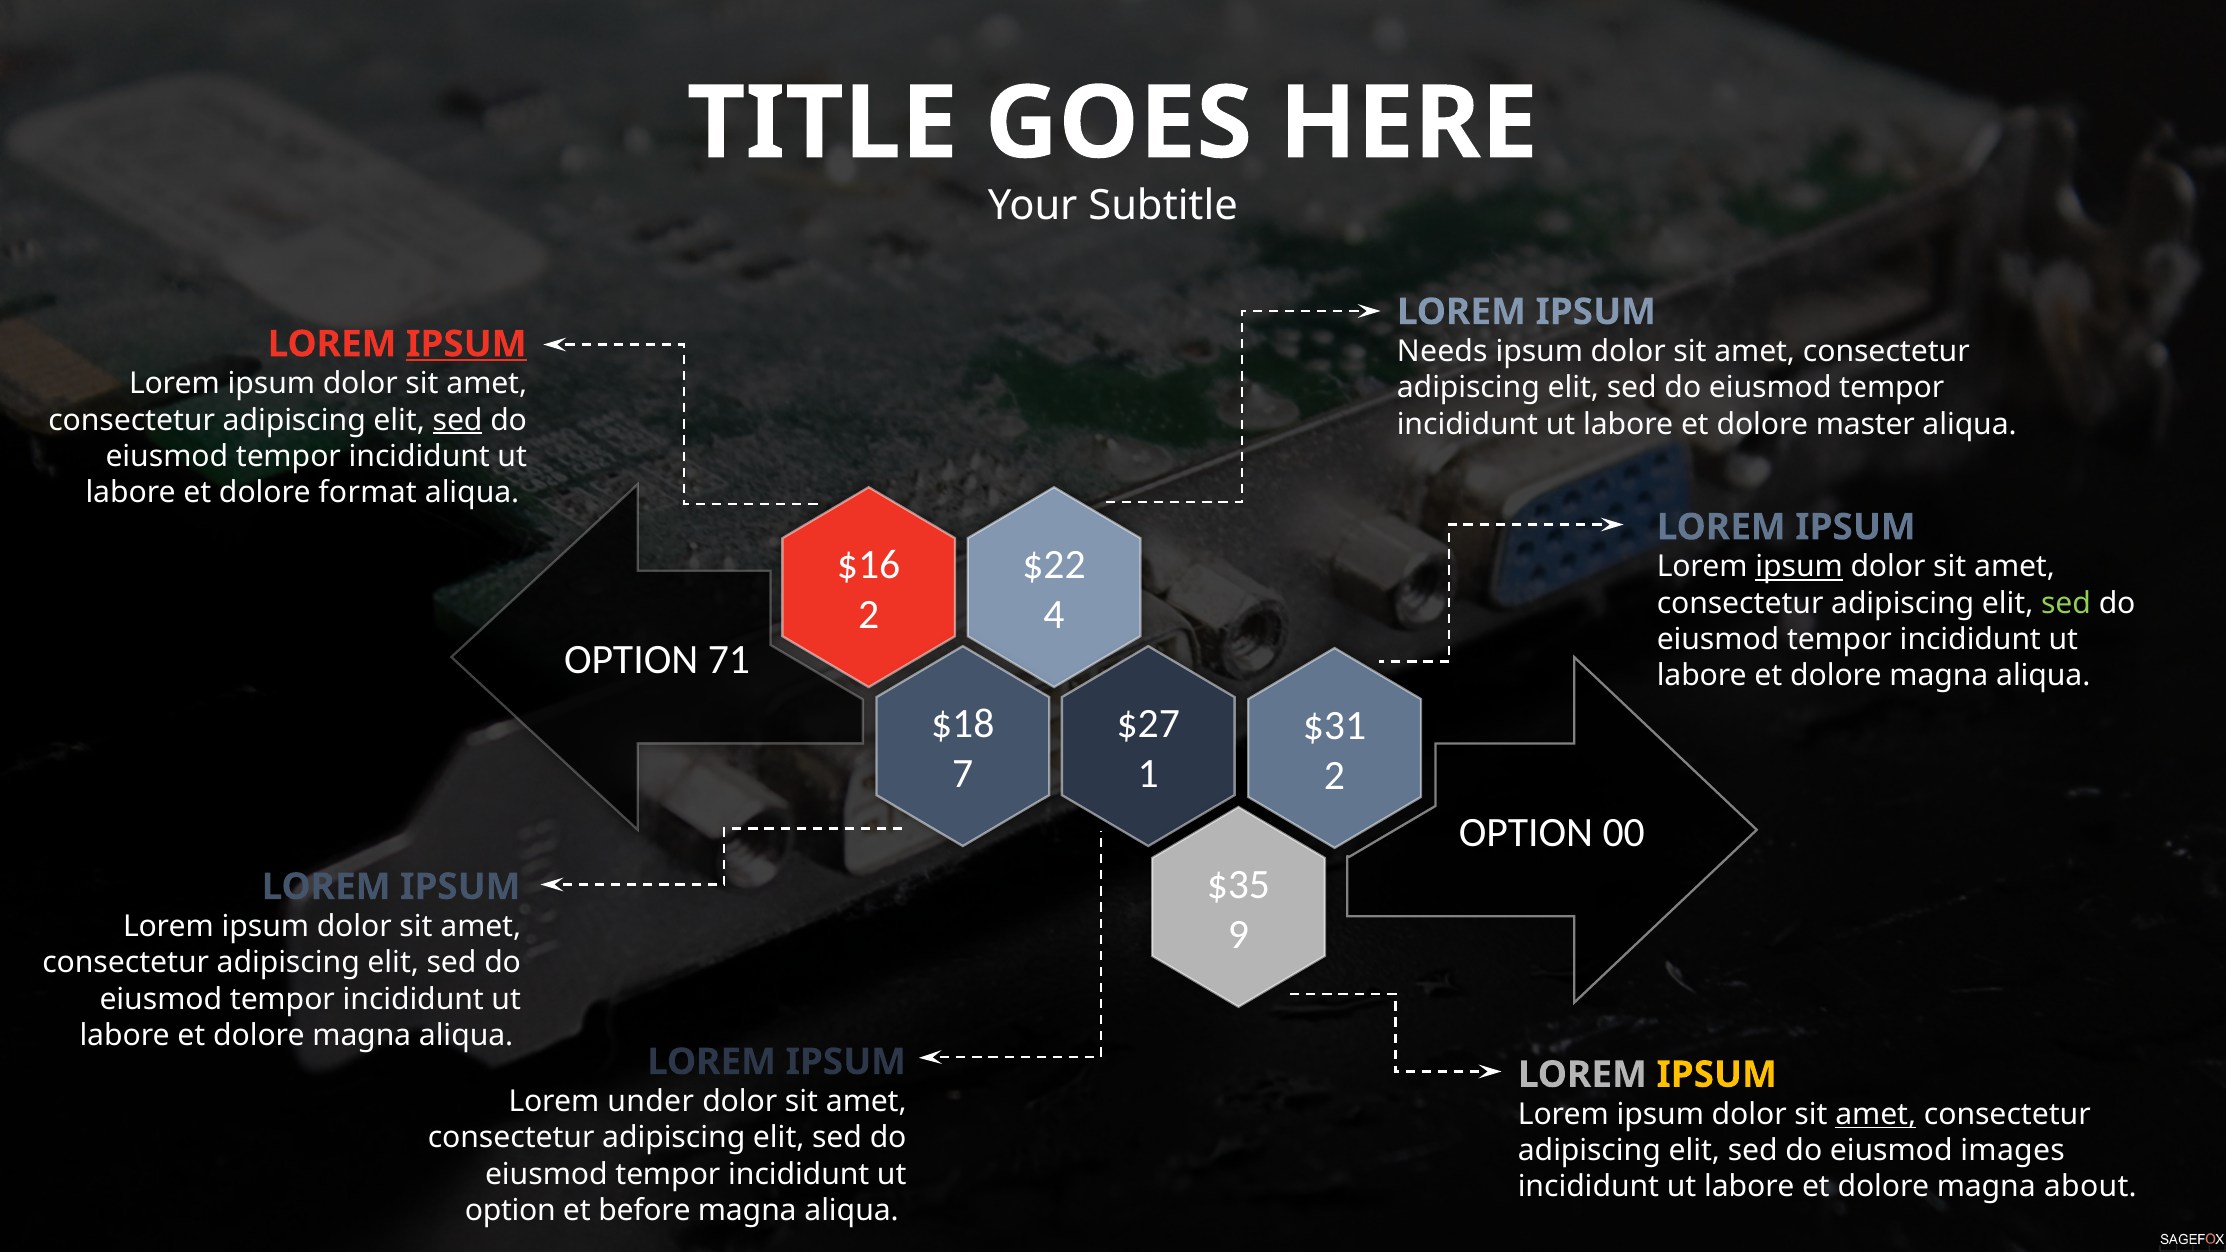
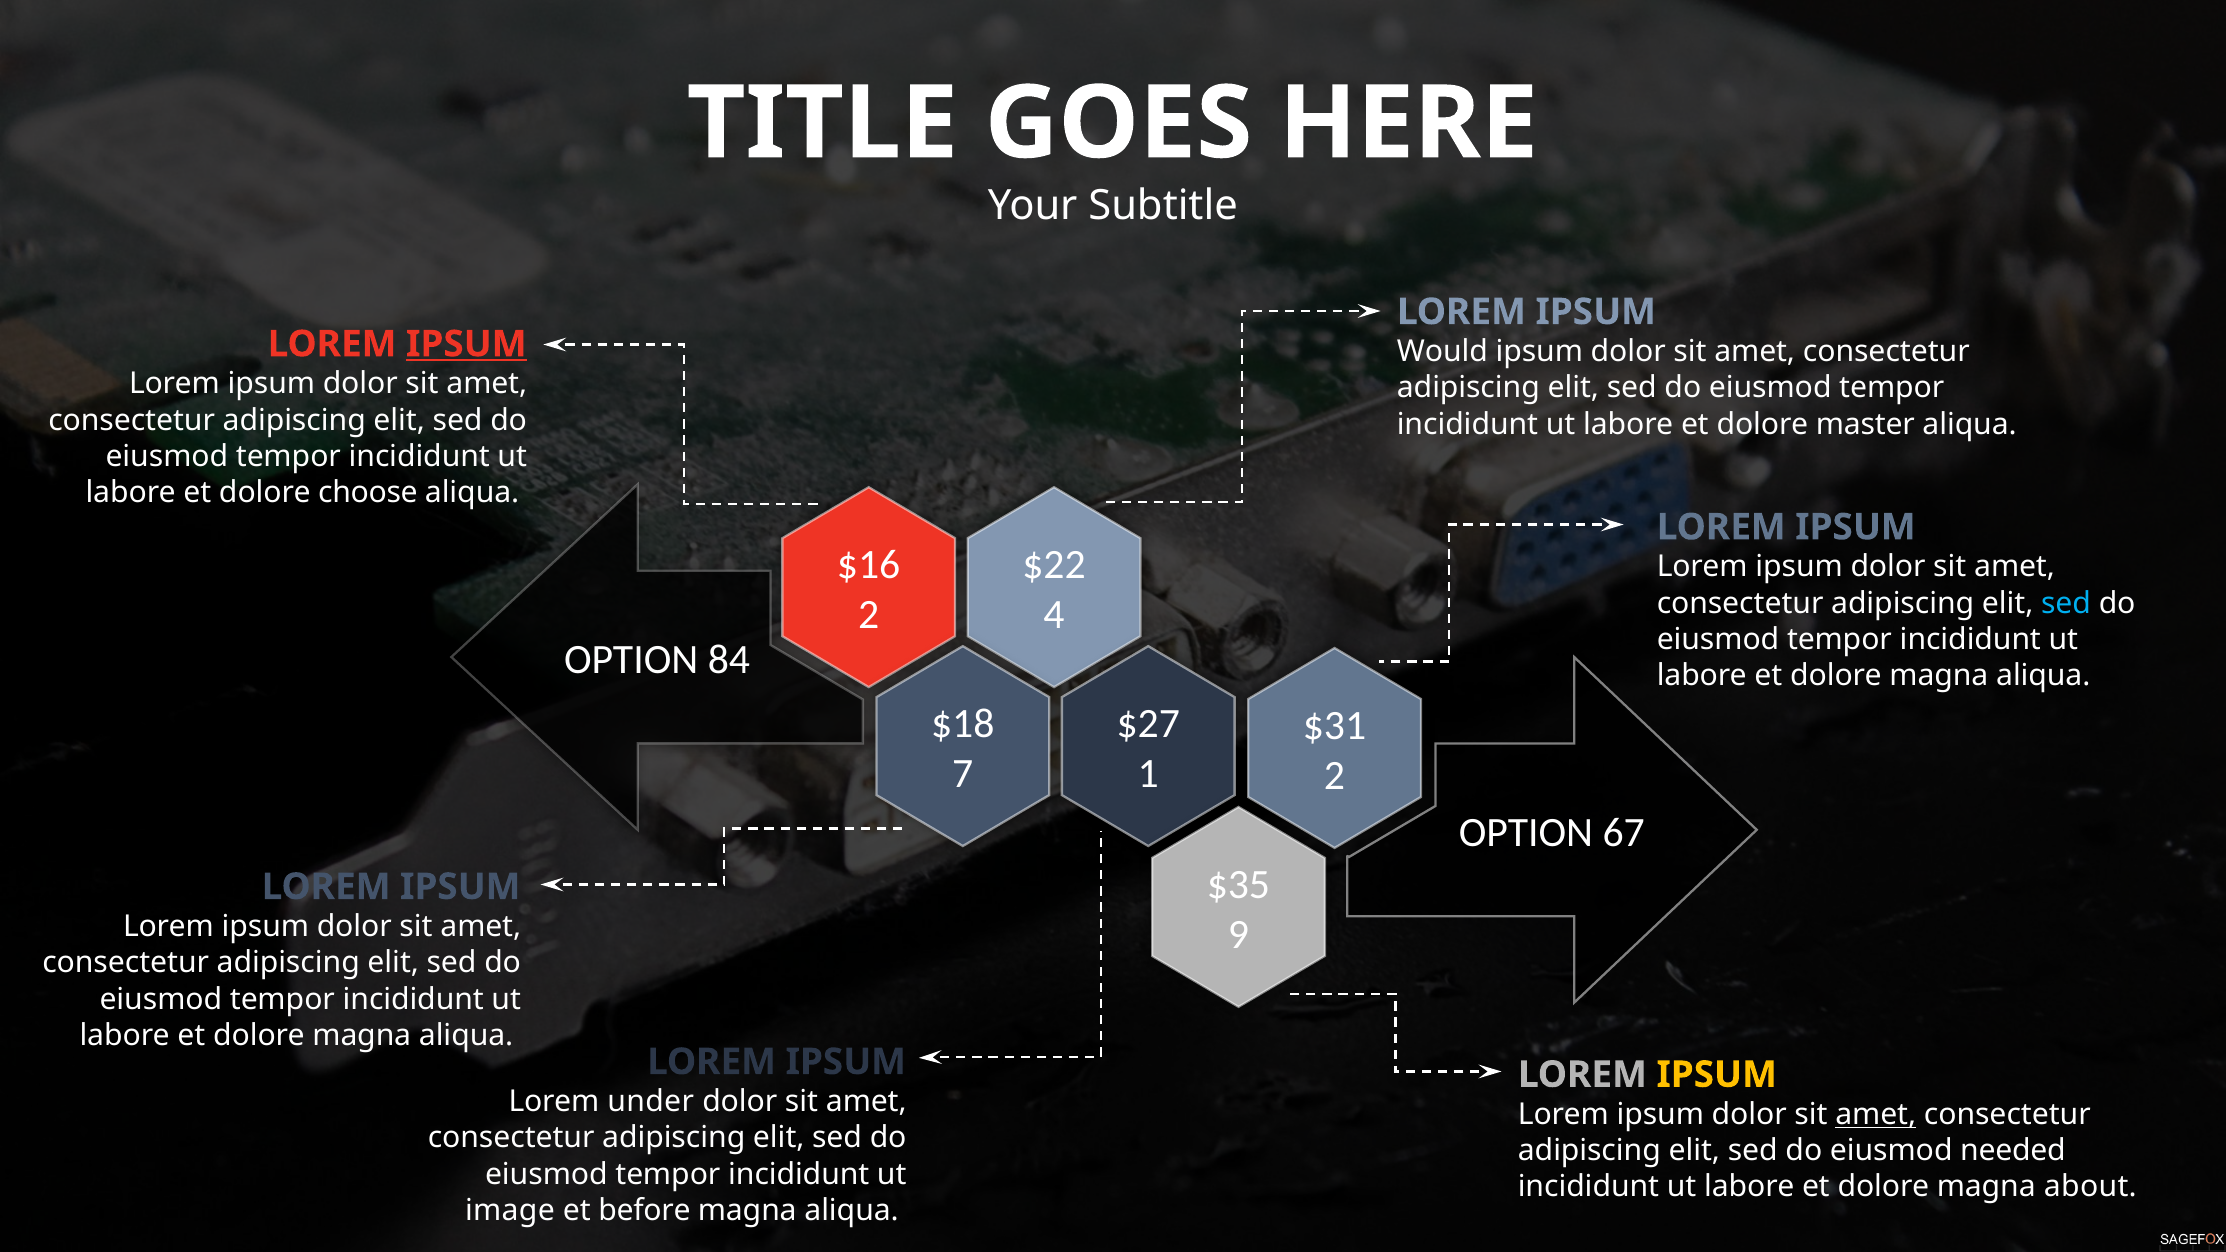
Needs: Needs -> Would (1442, 352)
sed underline: present -> none (458, 420)
format: format -> choose (368, 493)
ipsum underline: present -> none (1799, 567)
sed colour: light green -> light blue (2066, 603)
71: 71 -> 84 (729, 660)
00: 00 -> 67 (1624, 833)
images: images -> needed (2013, 1151)
option: option -> image (510, 1210)
